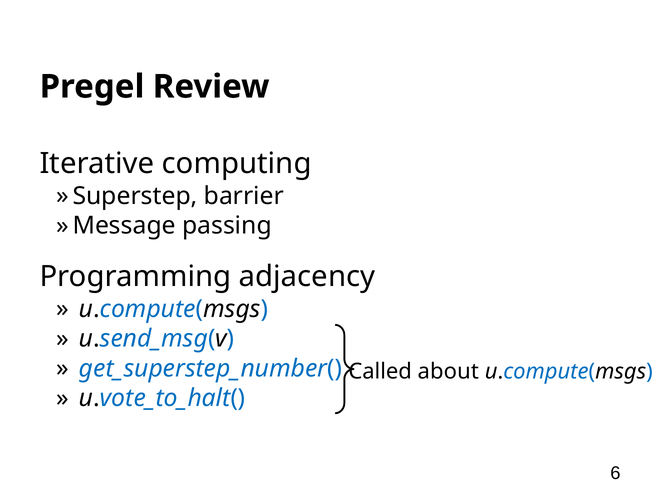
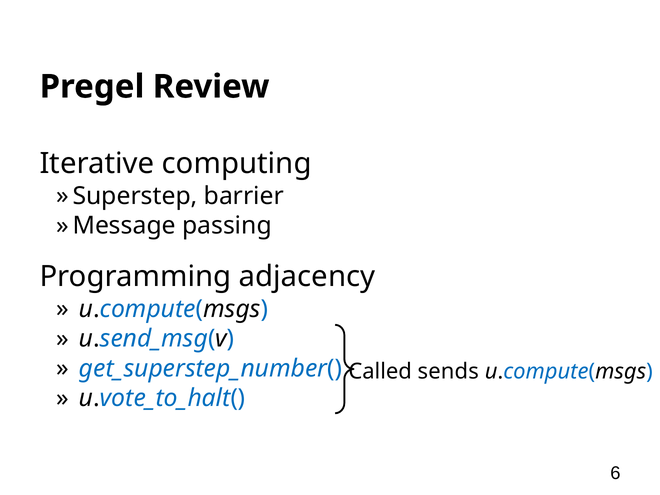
about: about -> sends (448, 371)
